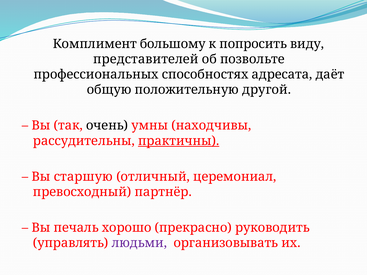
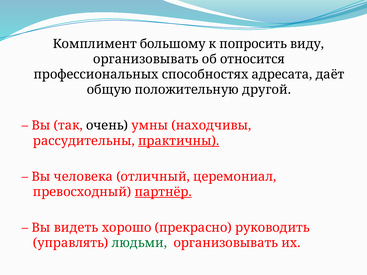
представителей: представителей -> организовывать (146, 59)
позвольте: позвольте -> относится (252, 59)
старшую: старшую -> человека (83, 177)
партнёр underline: none -> present (163, 192)
печаль: печаль -> видеть (76, 228)
людьми colour: purple -> green (139, 243)
